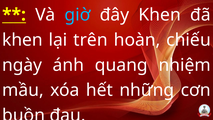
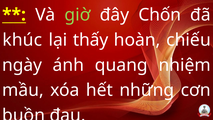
giờ colour: light blue -> light green (77, 15)
đây Khen: Khen -> Chốn (160, 15)
khen: khen -> khúc (22, 40)
trên: trên -> thấy (91, 40)
